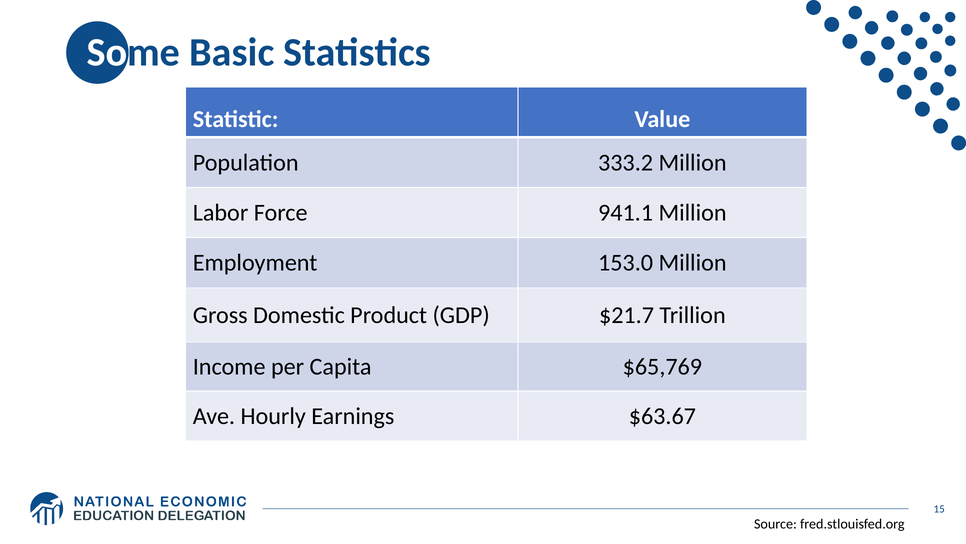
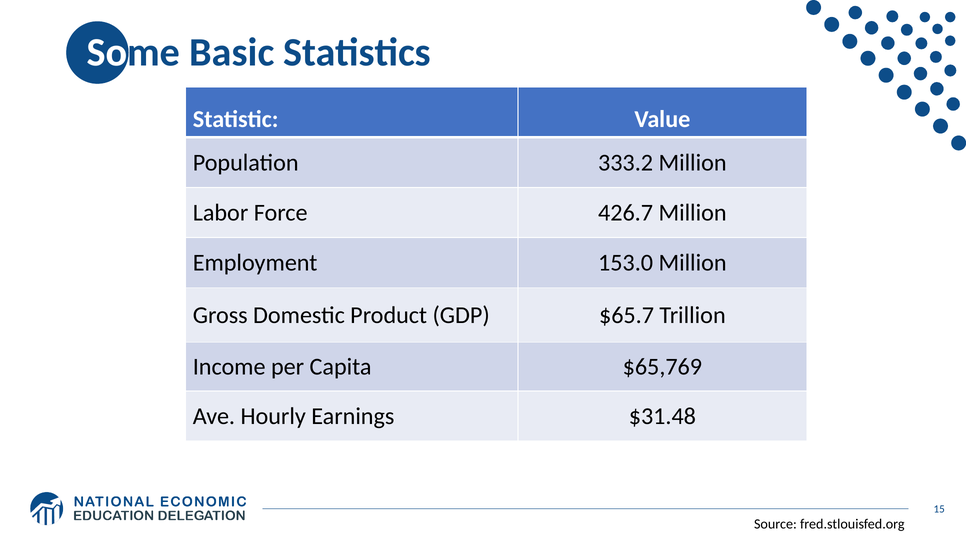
941.1: 941.1 -> 426.7 (626, 212)
$21.7: $21.7 -> $65.7 (627, 315)
$63.67: $63.67 -> $31.48 (662, 416)
